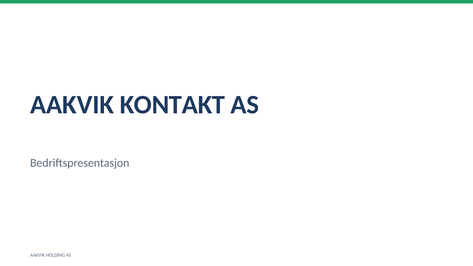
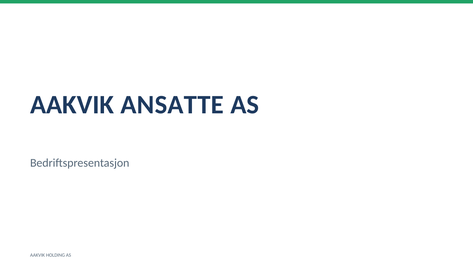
KONTAKT: KONTAKT -> ANSATTE (172, 105)
